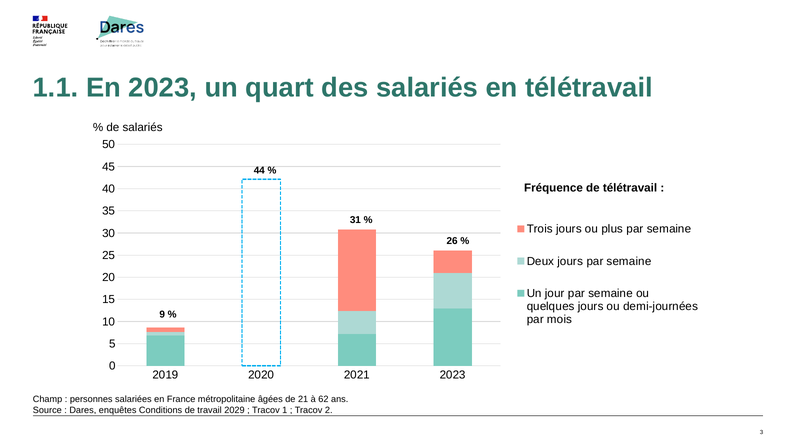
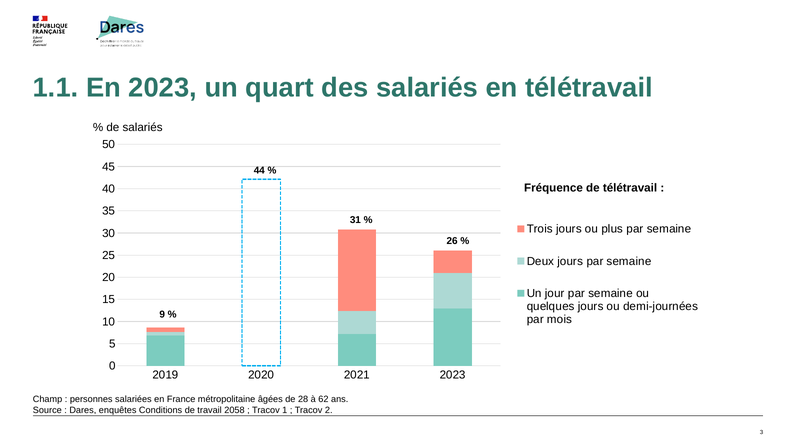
21: 21 -> 28 (303, 400)
2029: 2029 -> 2058 (234, 411)
